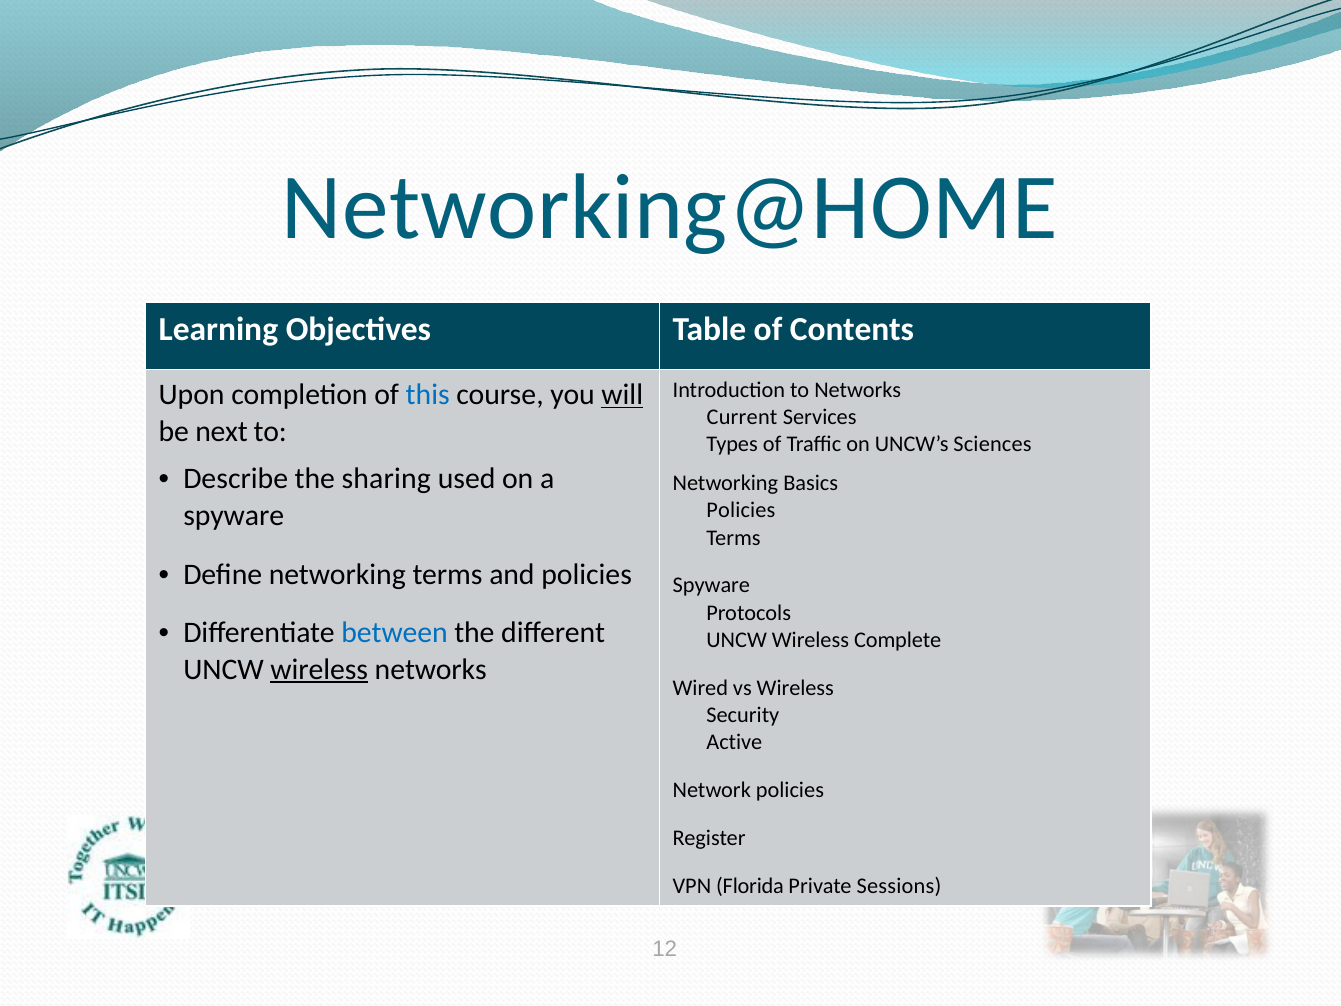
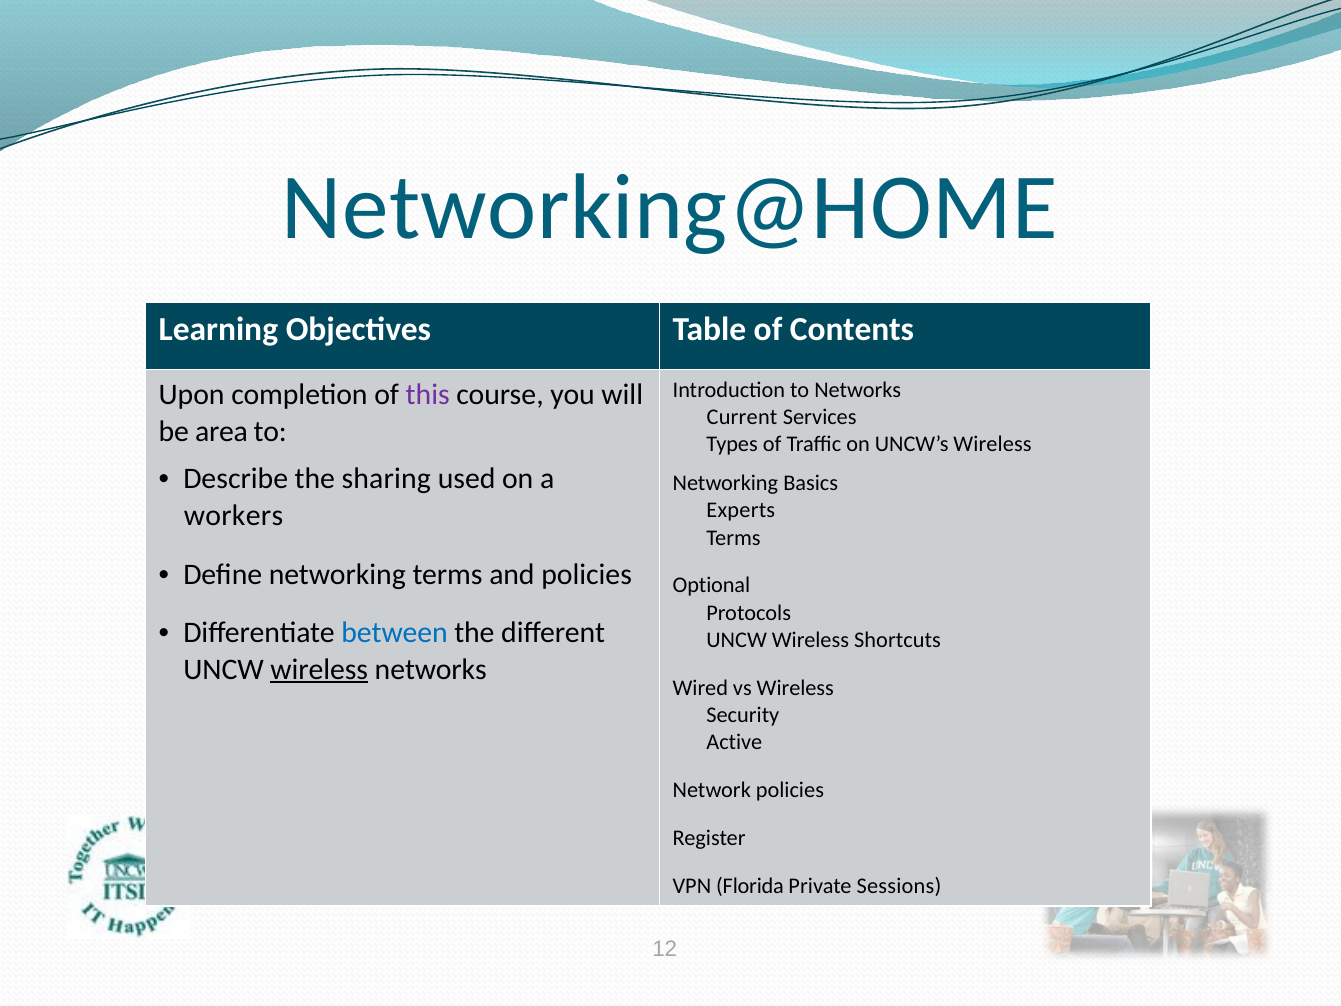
this colour: blue -> purple (428, 395)
will underline: present -> none (622, 395)
next: next -> area (222, 431)
UNCW’s Sciences: Sciences -> Wireless (993, 444)
Policies: Policies -> Experts (741, 510)
spyware: spyware -> workers (233, 515)
Spyware: Spyware -> Optional (711, 585)
Complete: Complete -> Shortcuts (898, 640)
